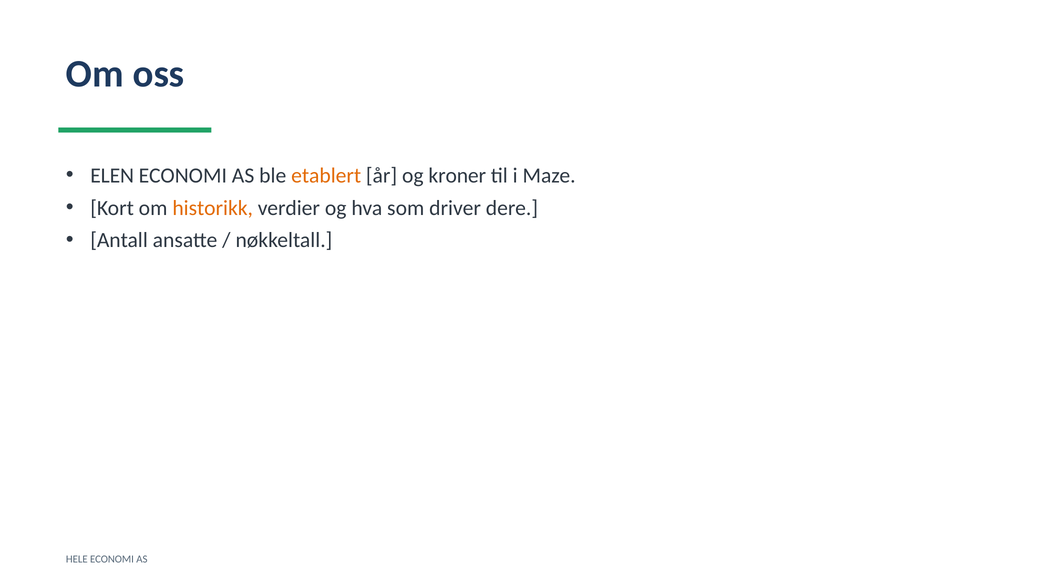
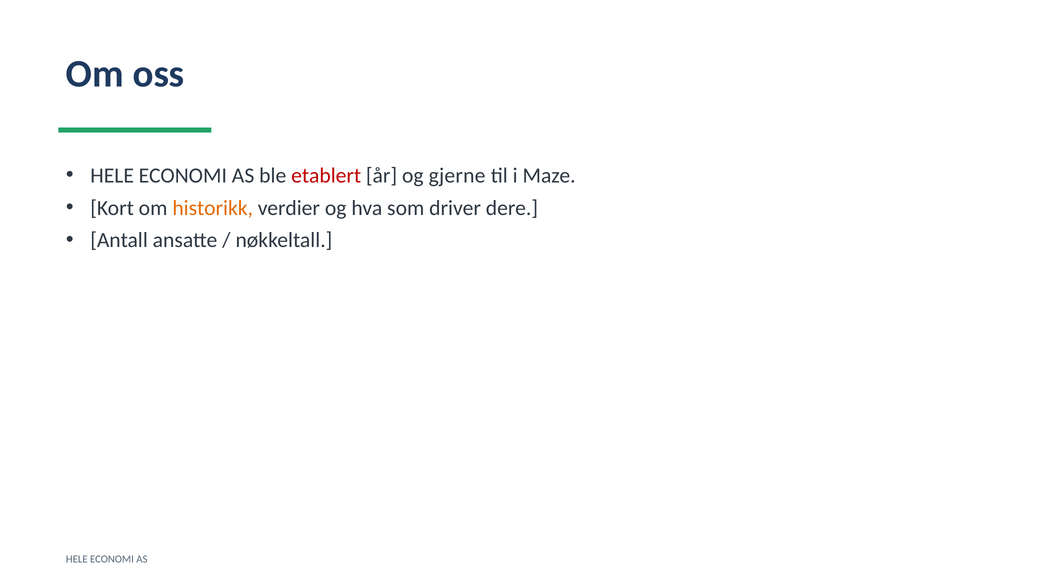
ELEN: ELEN -> HELE (112, 176)
etablert colour: orange -> red (326, 176)
kroner: kroner -> gjerne (457, 176)
